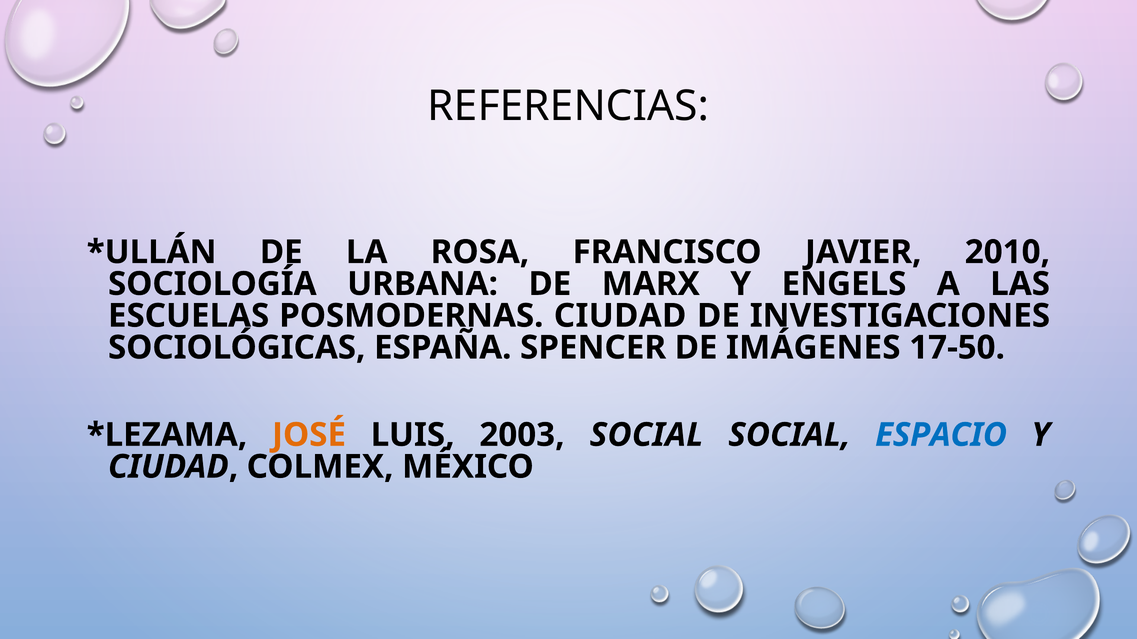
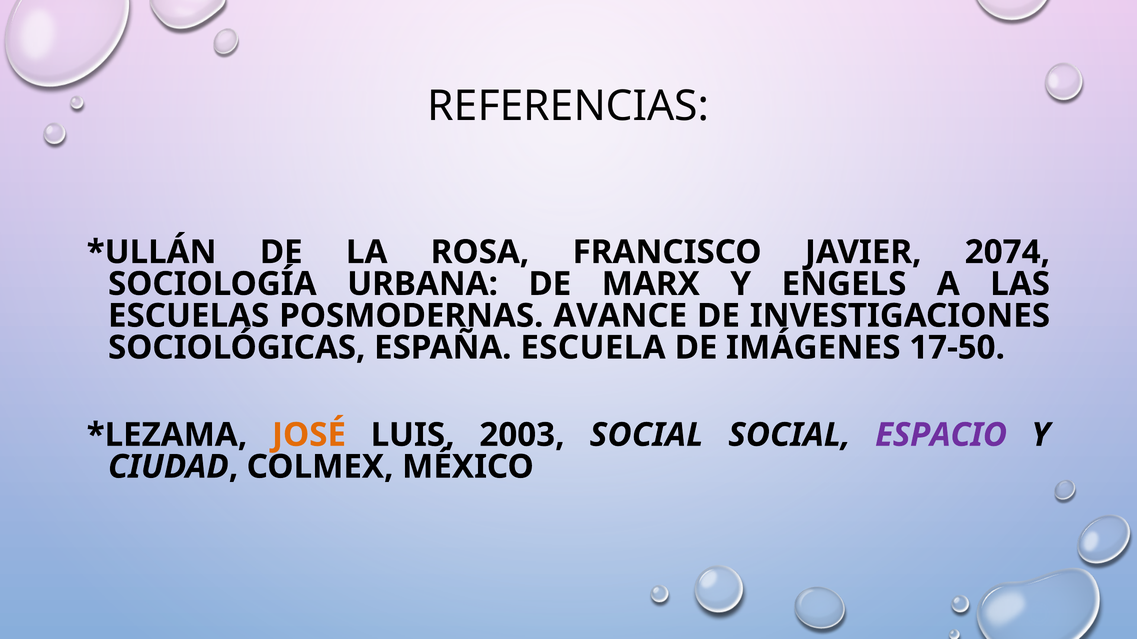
2010: 2010 -> 2074 (1007, 252)
POSMODERNAS CIUDAD: CIUDAD -> AVANCE (620, 316)
SPENCER: SPENCER -> ESCUELA (593, 348)
ESPACIO colour: blue -> purple (941, 435)
